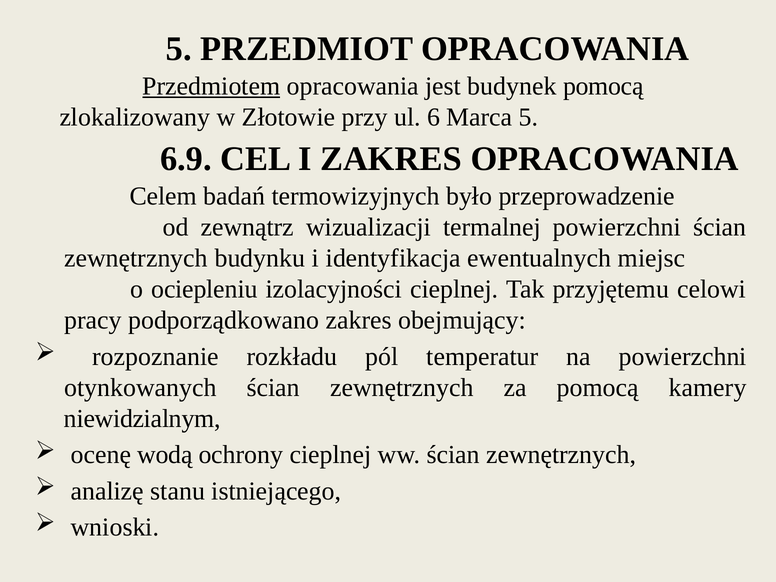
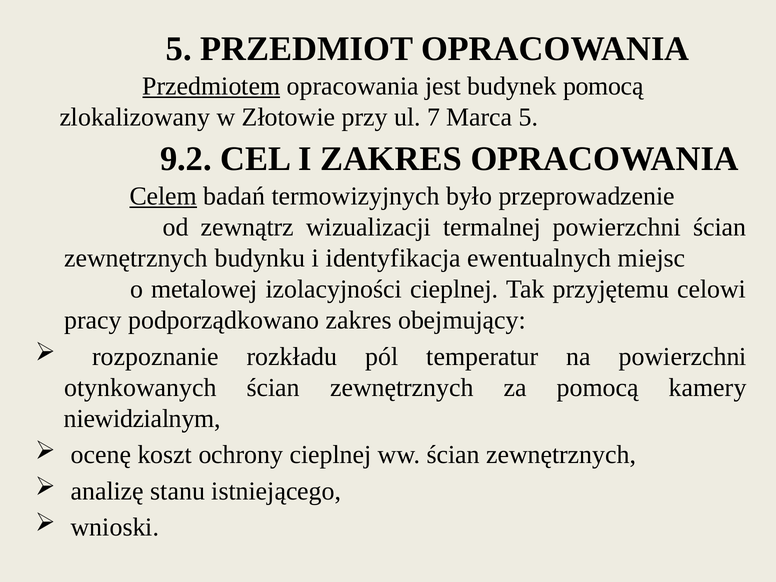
6: 6 -> 7 (434, 117)
6.9: 6.9 -> 9.2 (186, 159)
Celem underline: none -> present (163, 196)
ociepleniu: ociepleniu -> metalowej (204, 289)
wodą: wodą -> koszt (165, 455)
